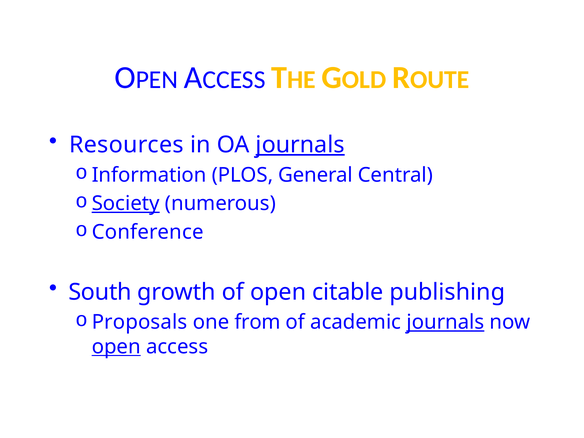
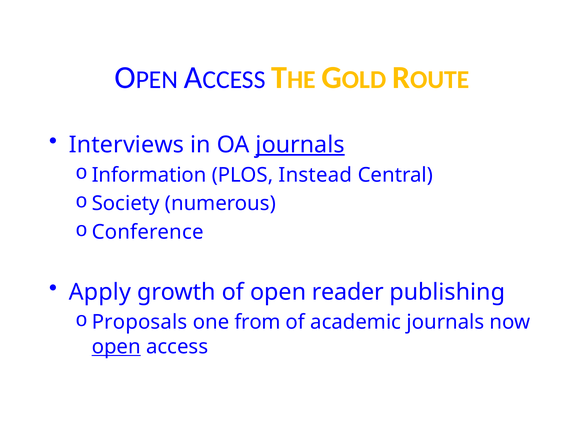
Resources: Resources -> Interviews (126, 145)
General: General -> Instead (315, 175)
Society underline: present -> none (126, 204)
South: South -> Apply (100, 292)
citable: citable -> reader (348, 292)
journals underline: present -> none (445, 322)
